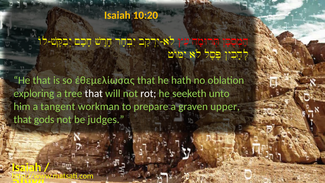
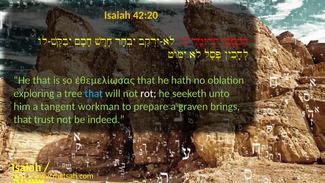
10:20: 10:20 -> 42:20 (145, 15)
that colour: white -> light blue (94, 93)
upper: upper -> brings (225, 106)
gods: gods -> trust (44, 119)
judges: judges -> indeed (106, 119)
